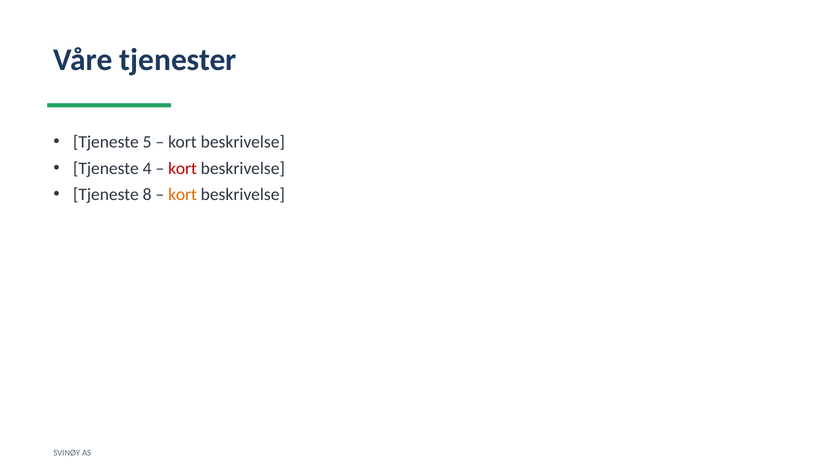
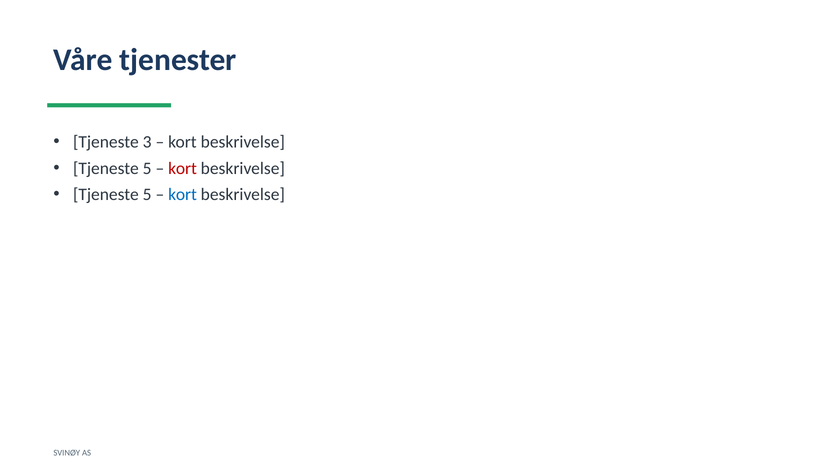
5: 5 -> 3 (147, 142)
4: 4 -> 5 (147, 168)
8: 8 -> 5 (147, 195)
kort colour: orange -> blue (183, 195)
